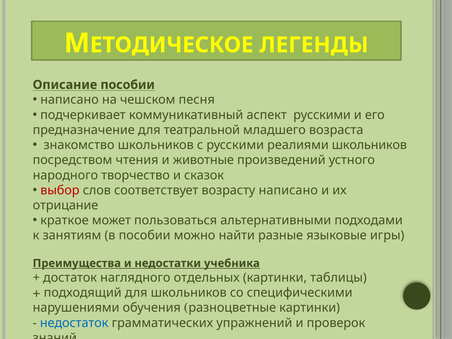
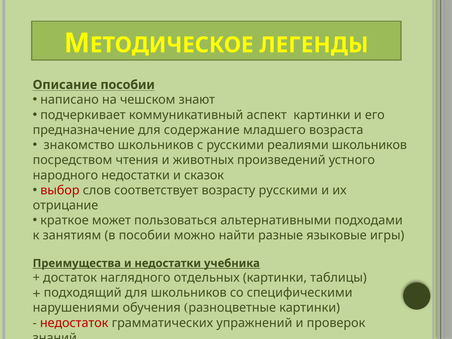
песня: песня -> знают (197, 100)
аспект русскими: русскими -> картинки (322, 115)
театральной: театральной -> содержание (202, 130)
животные: животные -> животных (203, 160)
народного творчество: творчество -> недостатки (136, 175)
возрасту написано: написано -> русскими (288, 190)
недостаток colour: blue -> red (74, 323)
